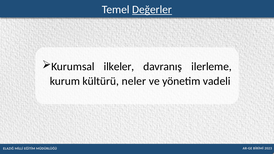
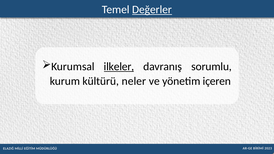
ilkeler underline: none -> present (119, 67)
ilerleme: ilerleme -> sorumlu (212, 67)
vadeli: vadeli -> içeren (217, 81)
